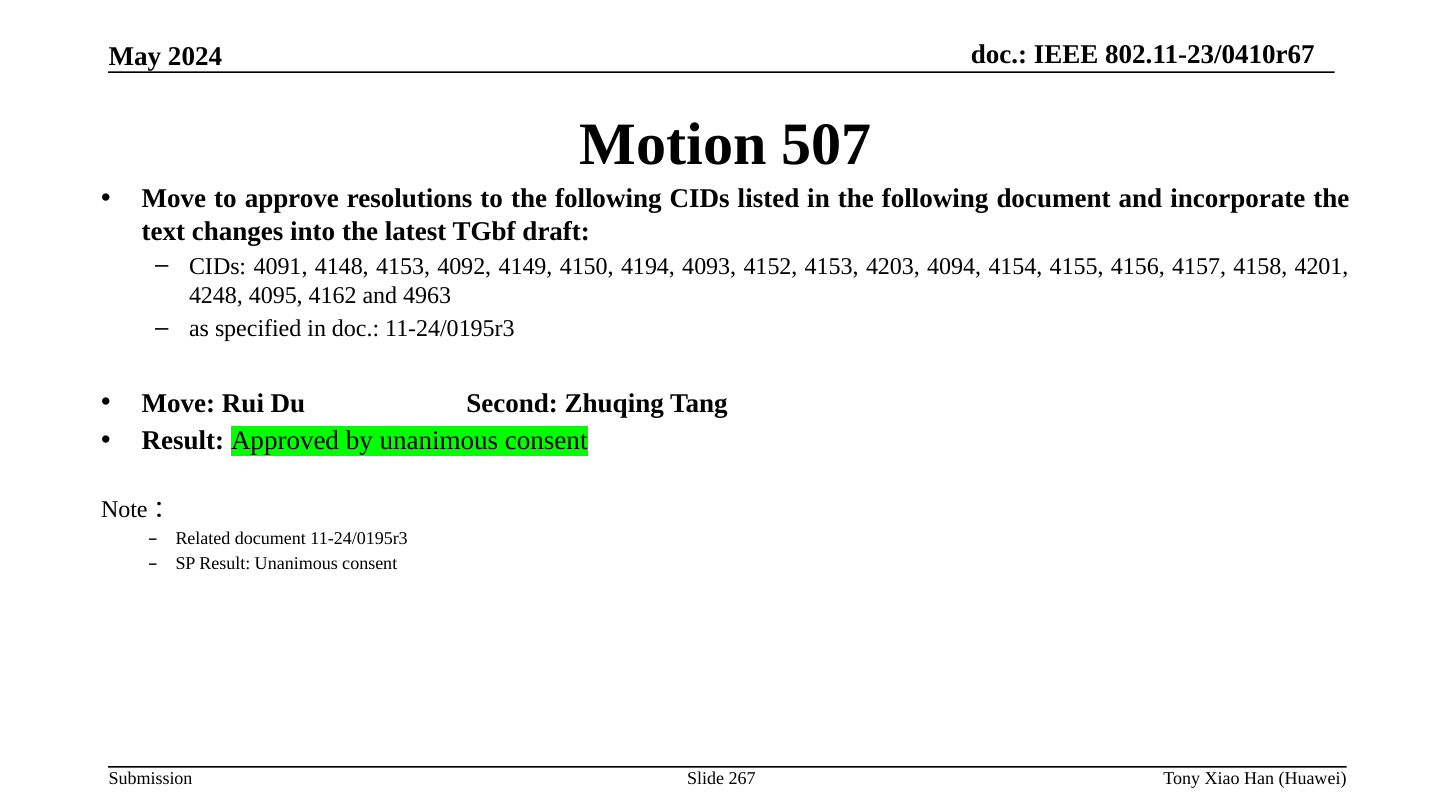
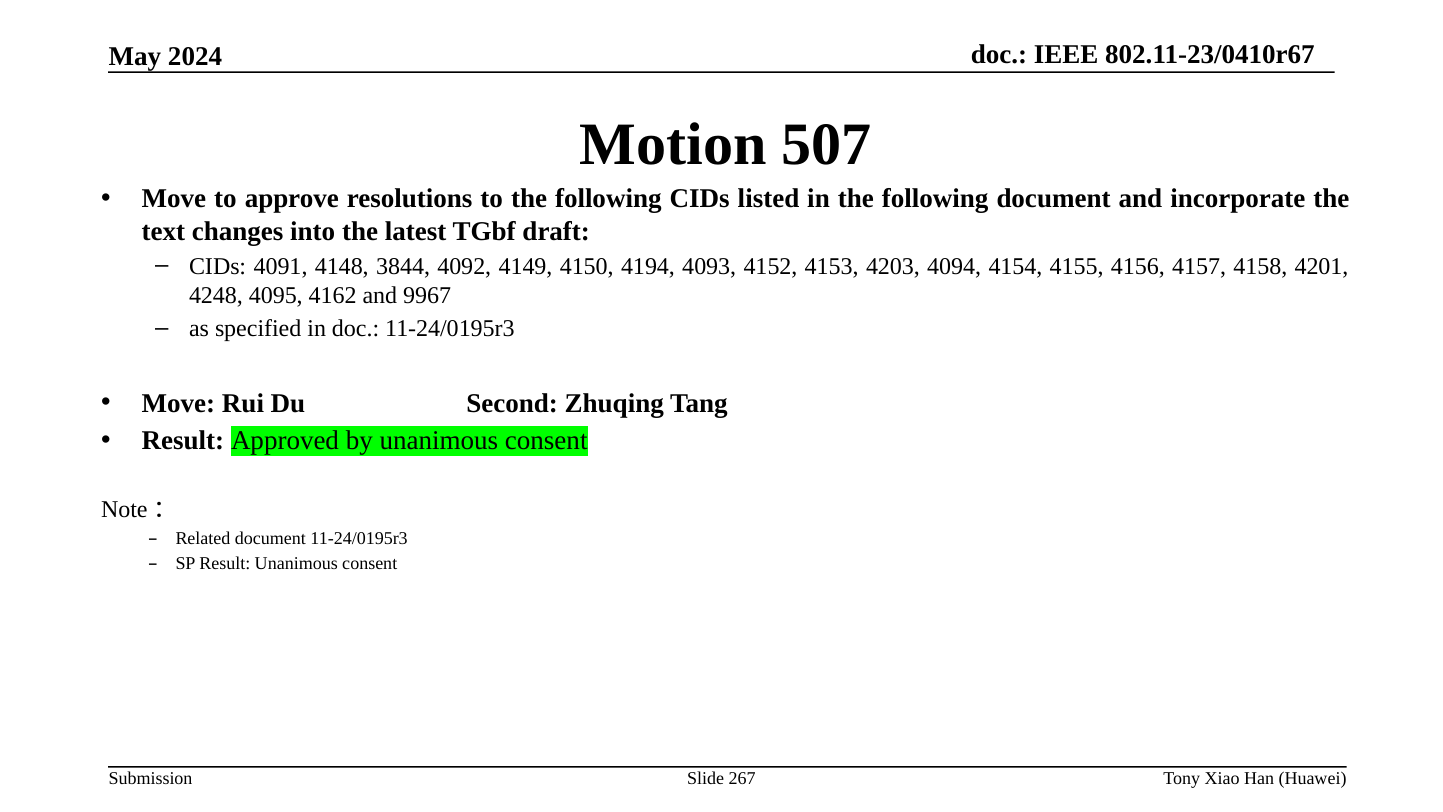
4148 4153: 4153 -> 3844 (403, 266)
4963: 4963 -> 9967 (427, 295)
